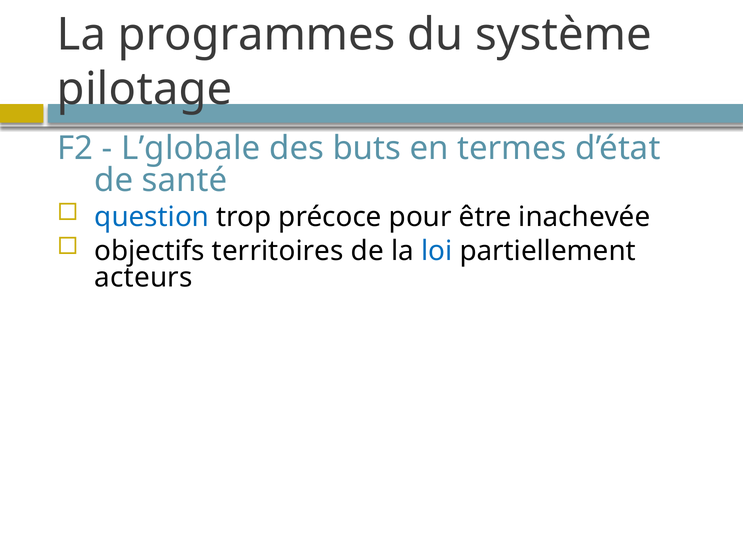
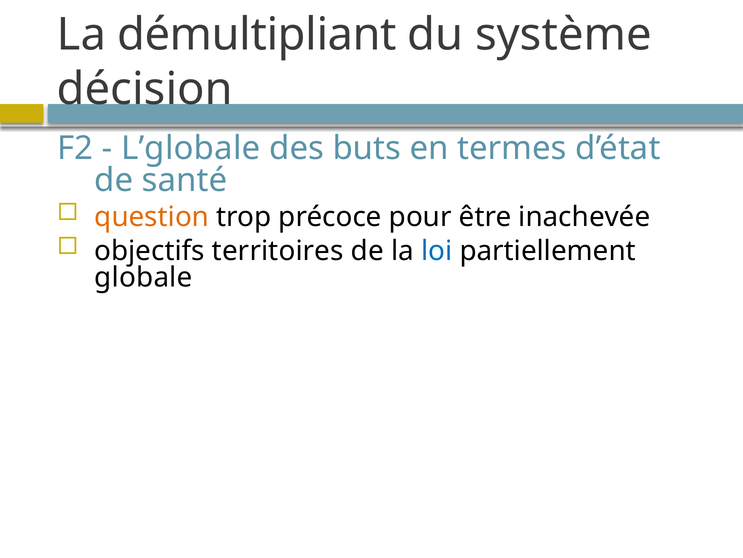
programmes: programmes -> démultipliant (257, 35)
pilotage: pilotage -> décision (145, 89)
question colour: blue -> orange (152, 217)
acteurs: acteurs -> globale (143, 277)
